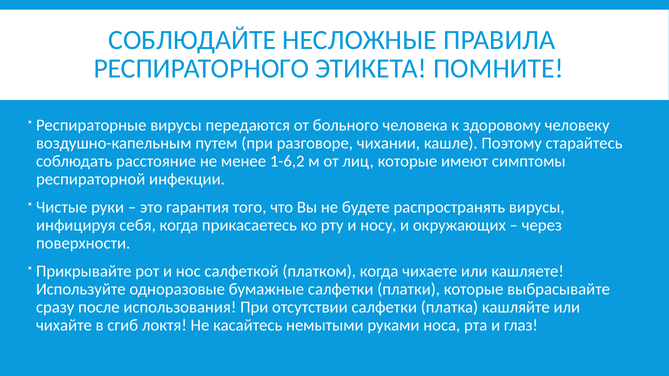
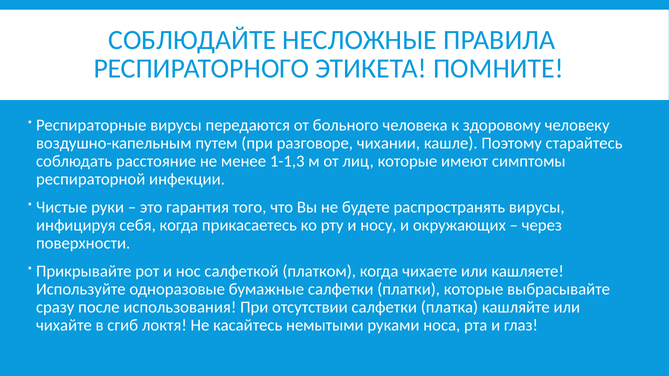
1-6,2: 1-6,2 -> 1-1,3 (287, 161)
